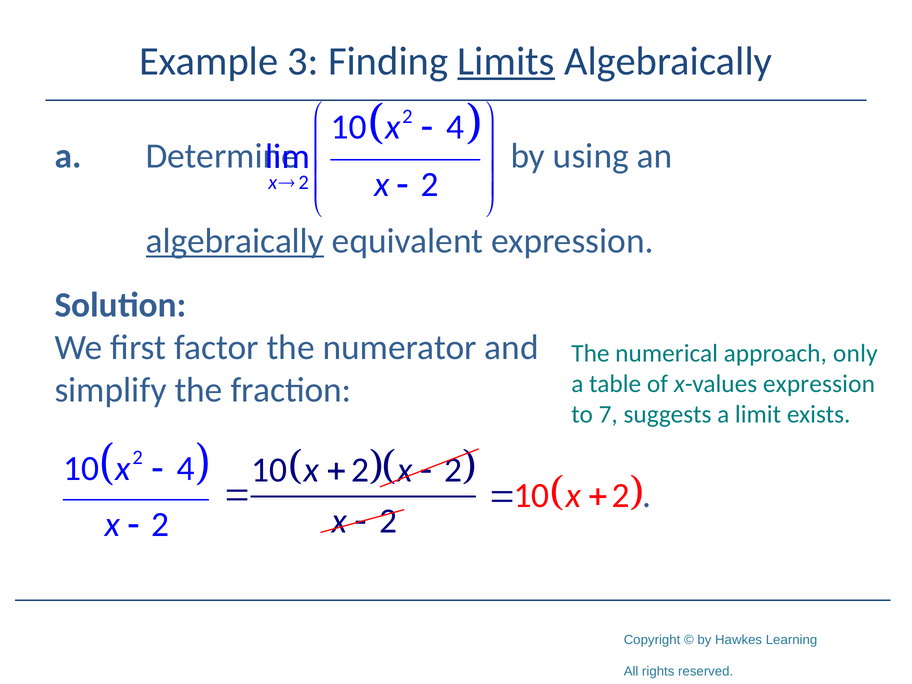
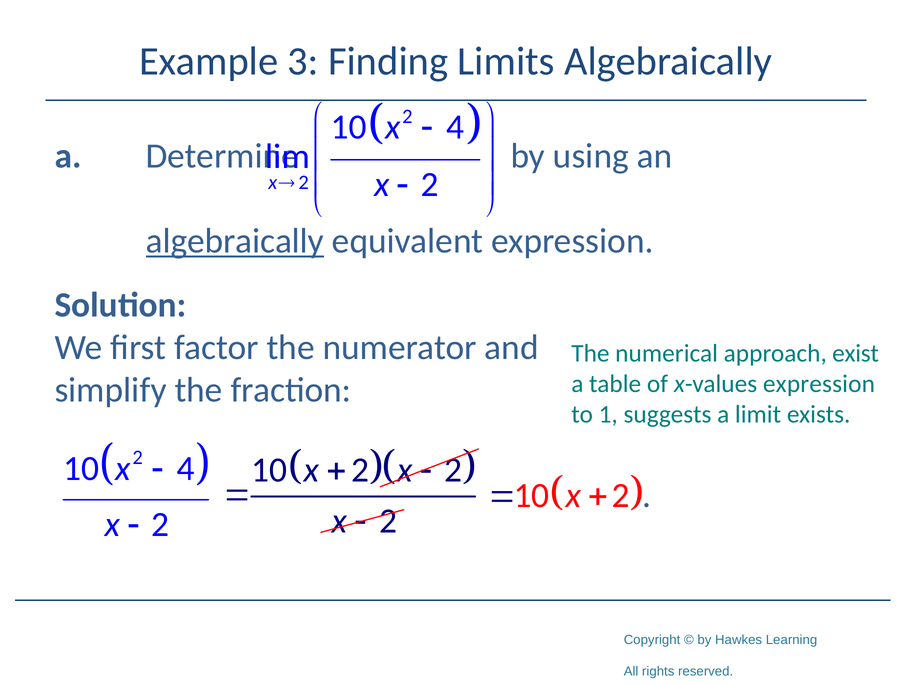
Limits underline: present -> none (506, 61)
only: only -> exist (856, 353)
7: 7 -> 1 (608, 414)
